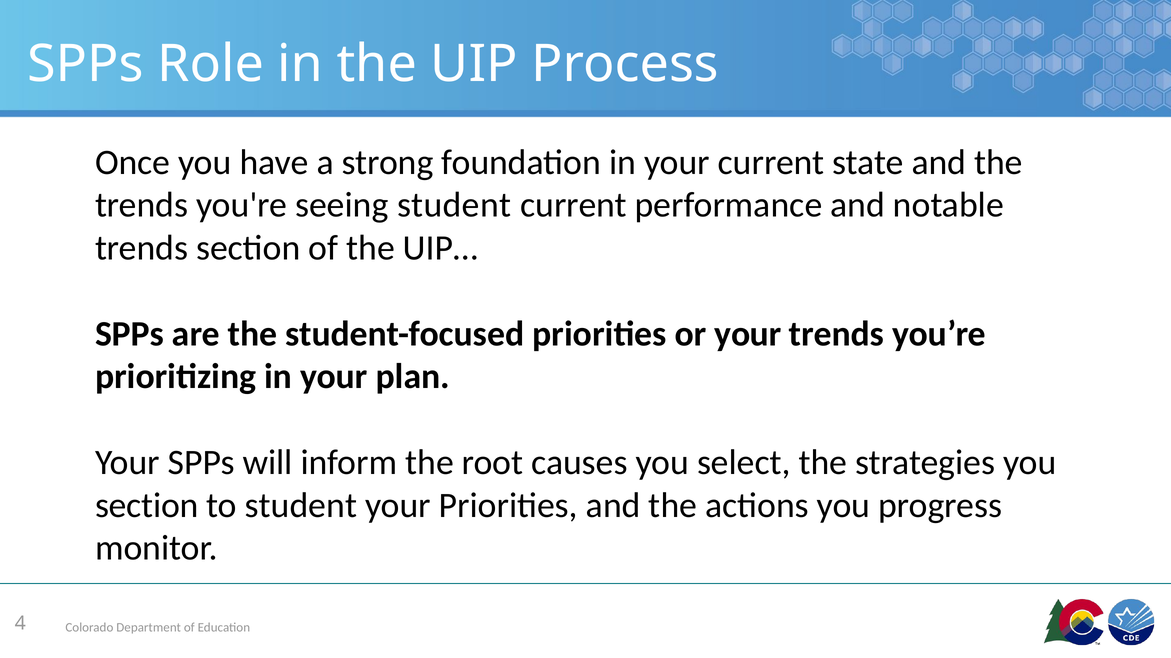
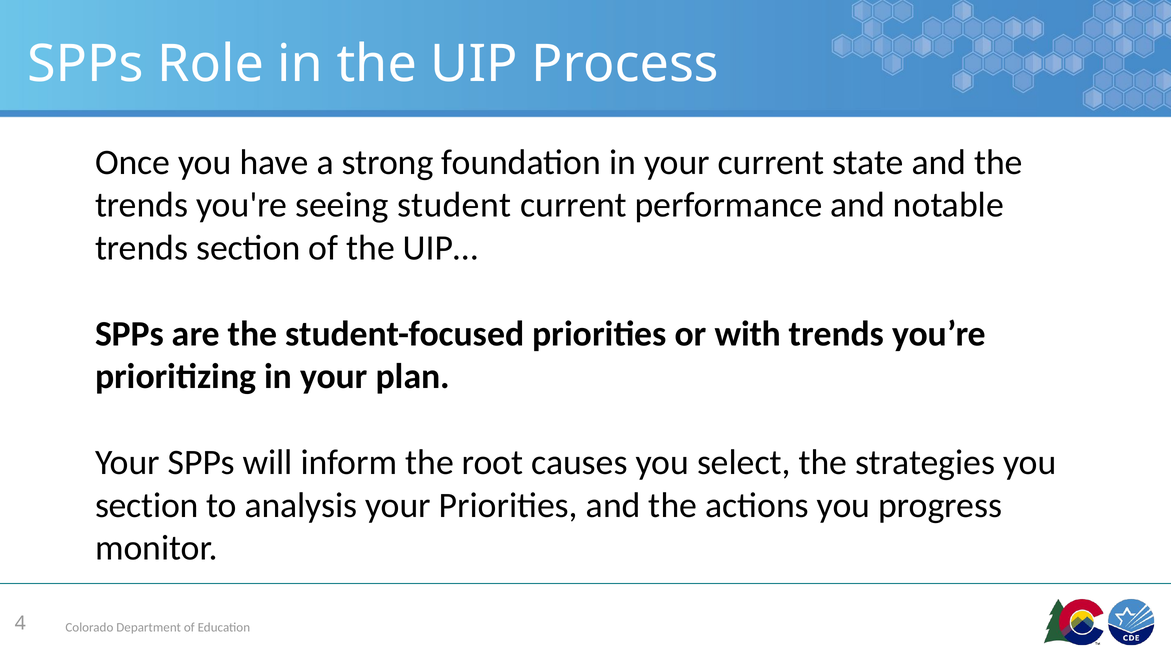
or your: your -> with (748, 334)
to student: student -> analysis (301, 506)
